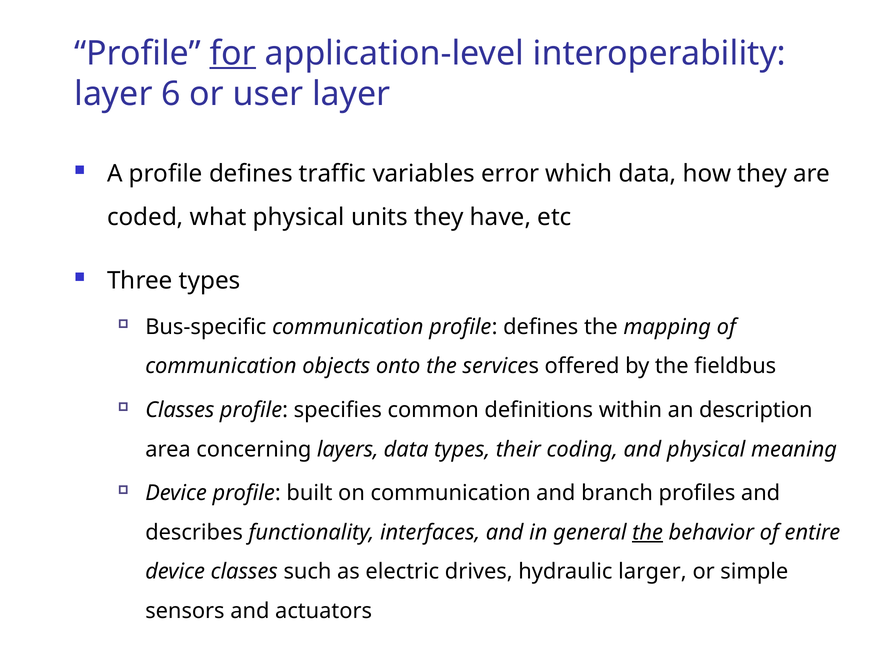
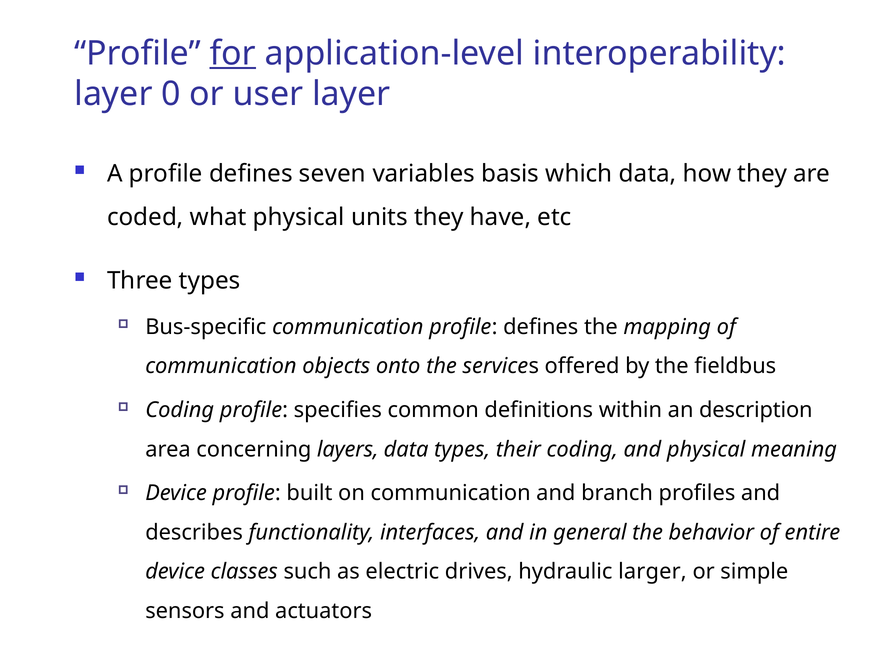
6: 6 -> 0 (171, 94)
traffic: traffic -> seven (332, 174)
error: error -> basis (510, 174)
Classes: Classes -> Coding (180, 410)
the underline: present -> none (648, 532)
